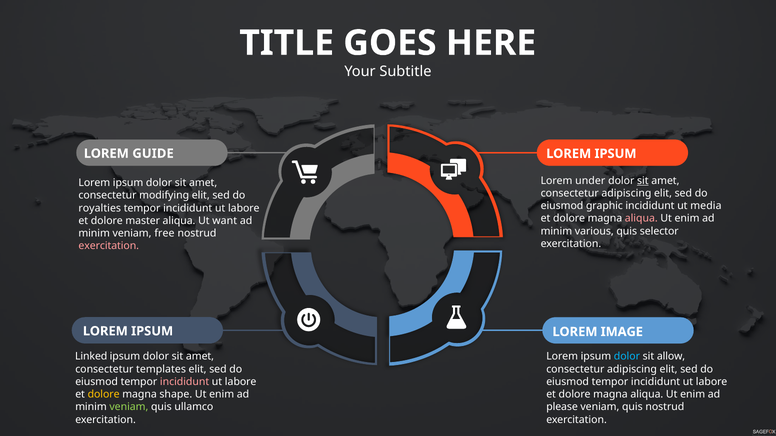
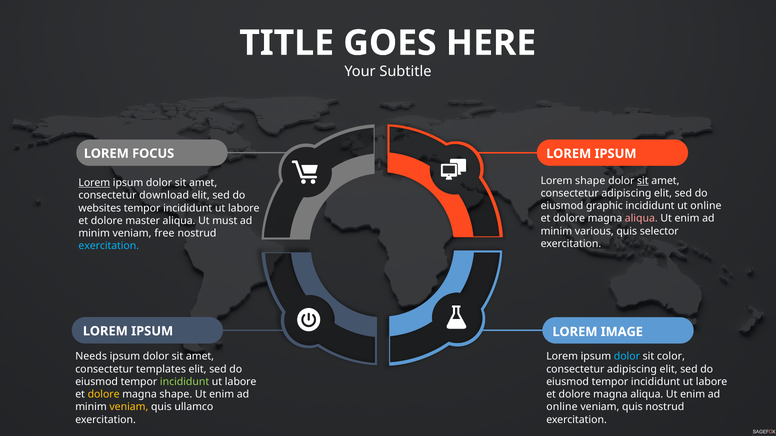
GUIDE: GUIDE -> FOCUS (153, 154)
Lorem under: under -> shape (590, 181)
Lorem underline: none -> present (94, 183)
modifying: modifying -> download (164, 196)
ut media: media -> online (706, 206)
royalties: royalties -> websites (100, 208)
want: want -> must (225, 221)
exercitation colour: pink -> light blue (109, 246)
Linked: Linked -> Needs (91, 357)
allow: allow -> color (671, 357)
incididunt colour: pink -> light green (185, 382)
veniam colour: light green -> yellow (129, 407)
please: please -> online (562, 407)
